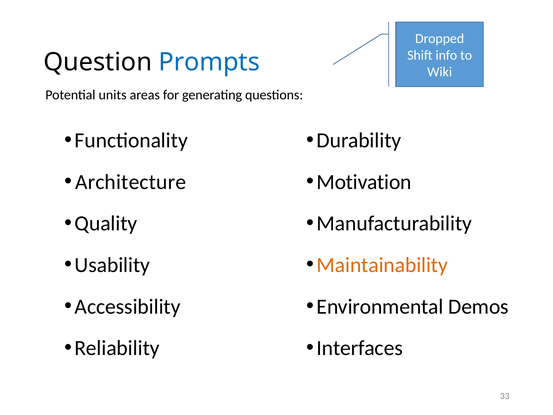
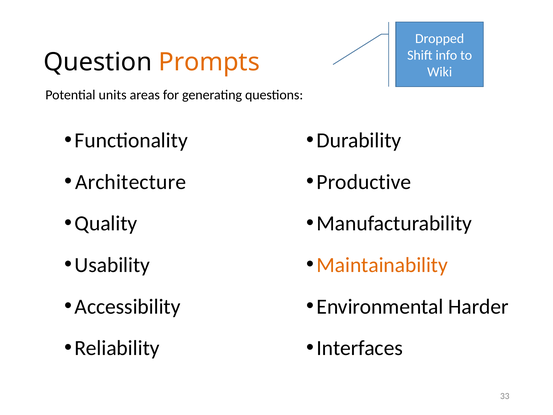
Prompts colour: blue -> orange (209, 62)
Motivation: Motivation -> Productive (364, 182)
Demos: Demos -> Harder (478, 306)
